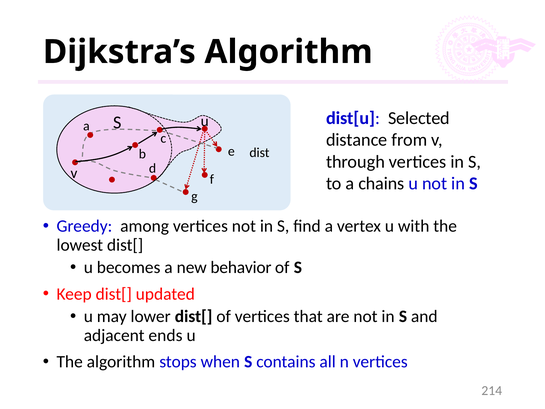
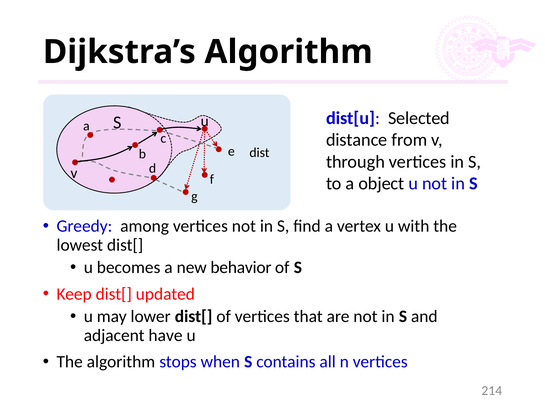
chains: chains -> object (381, 183)
ends: ends -> have (166, 335)
